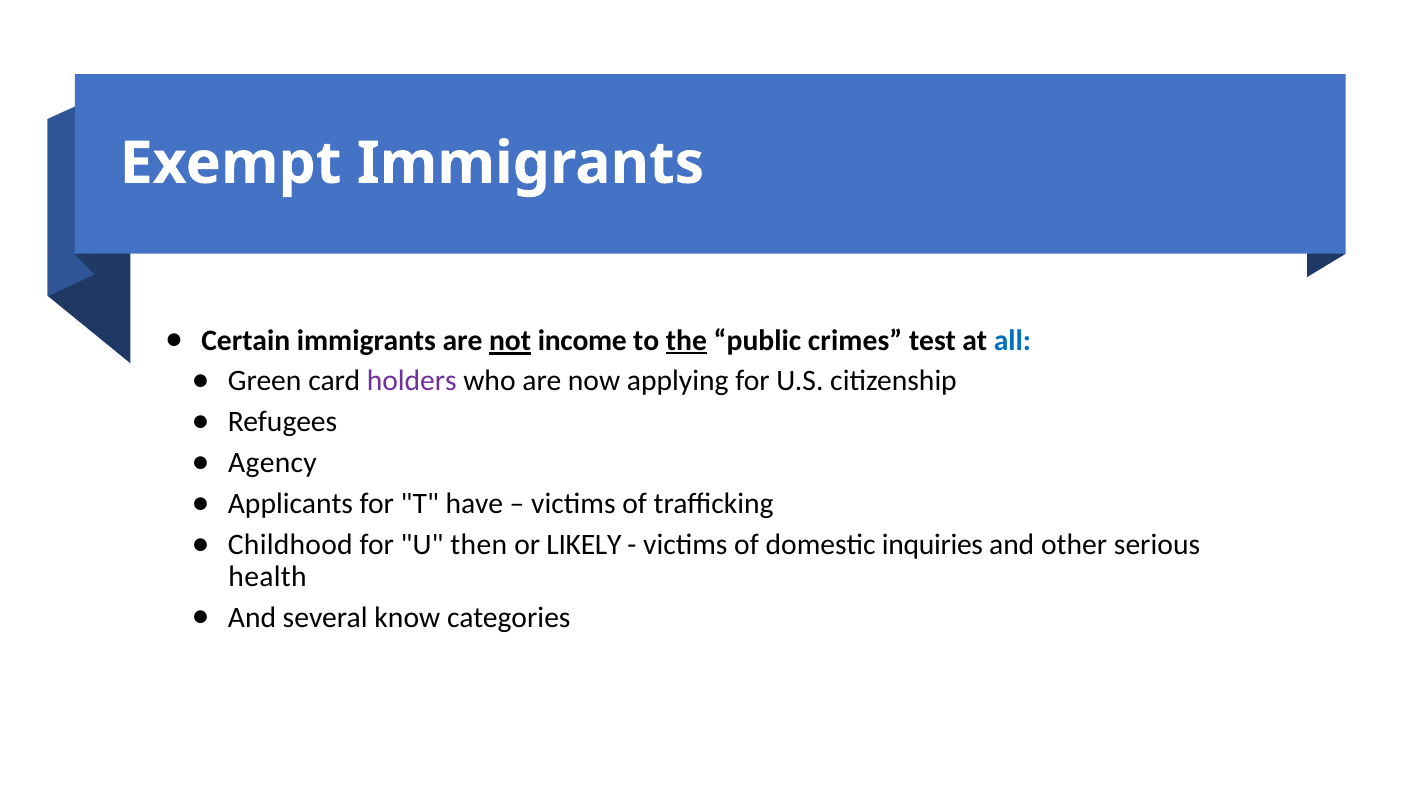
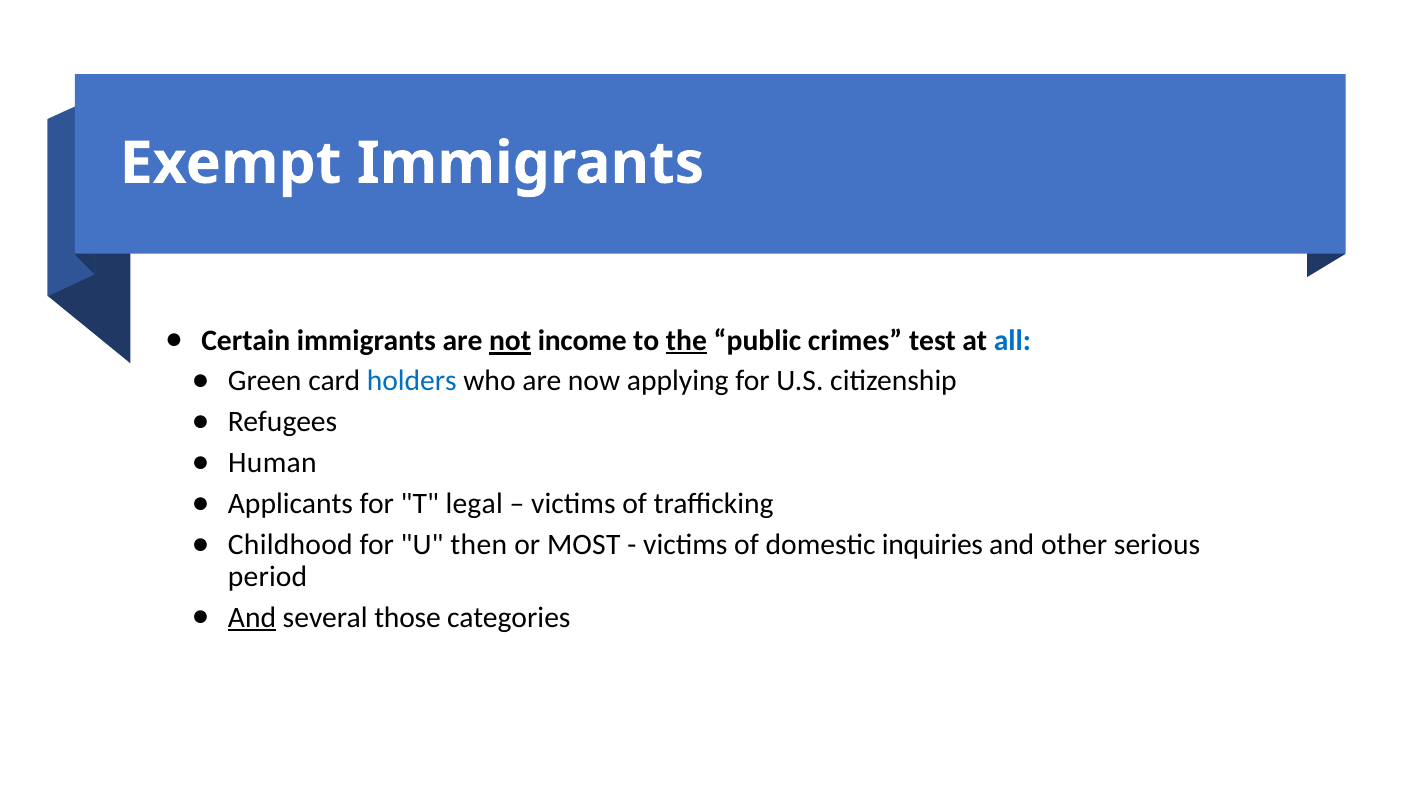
holders colour: purple -> blue (412, 381)
Agency: Agency -> Human (272, 463)
have: have -> legal (474, 504)
LIKELY: LIKELY -> MOST (584, 544)
health: health -> period (268, 576)
And underline: none -> present (252, 617)
know: know -> those (408, 617)
